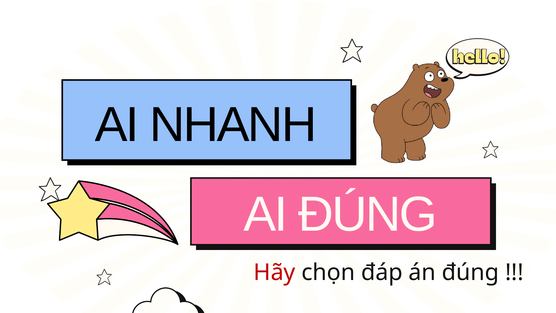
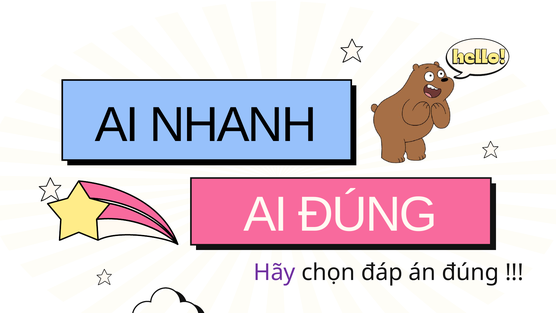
Hãy colour: red -> purple (274, 272)
